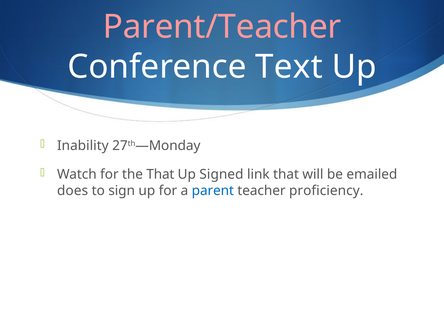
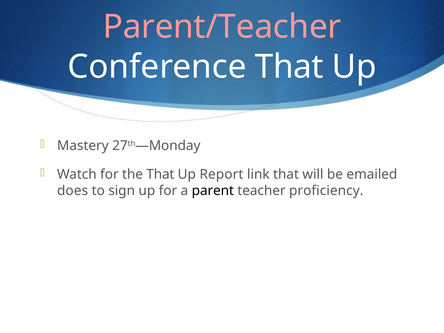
Conference Text: Text -> That (289, 67)
Inability: Inability -> Mastery (83, 146)
Signed: Signed -> Report (221, 174)
parent colour: blue -> black (213, 191)
